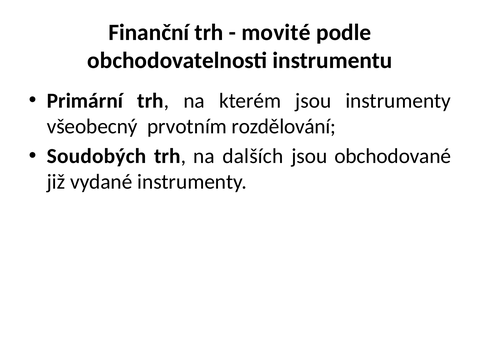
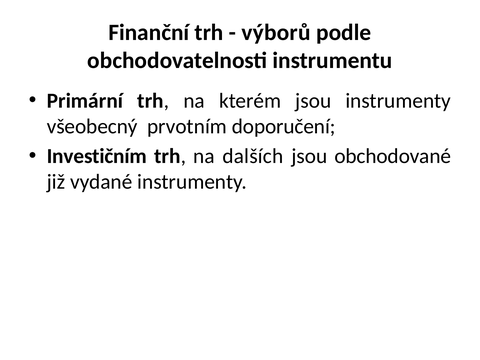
movité: movité -> výborů (276, 32)
rozdělování: rozdělování -> doporučení (284, 126)
Soudobých: Soudobých -> Investičním (97, 156)
